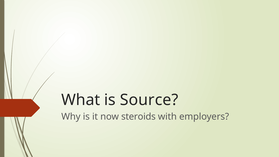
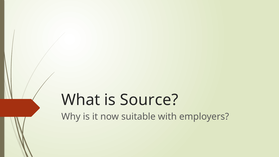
steroids: steroids -> suitable (138, 117)
